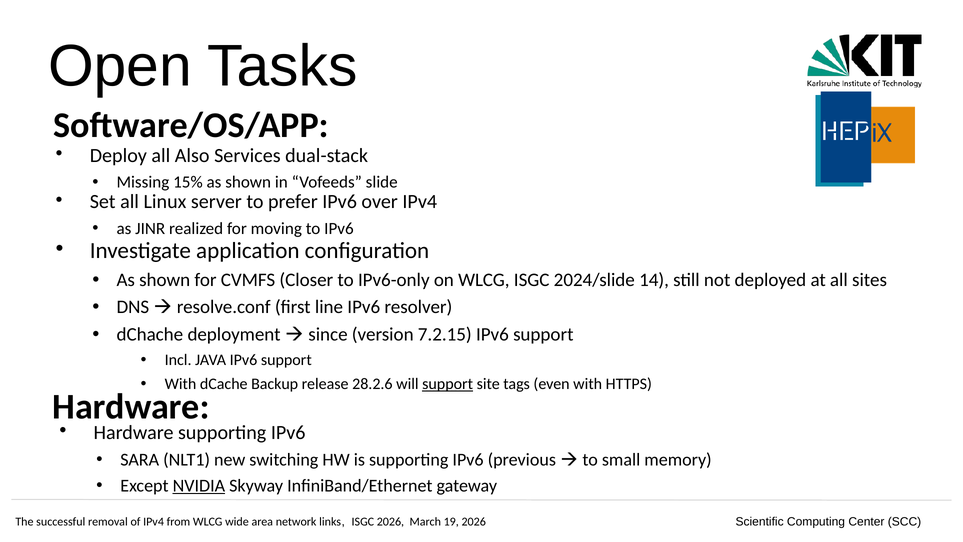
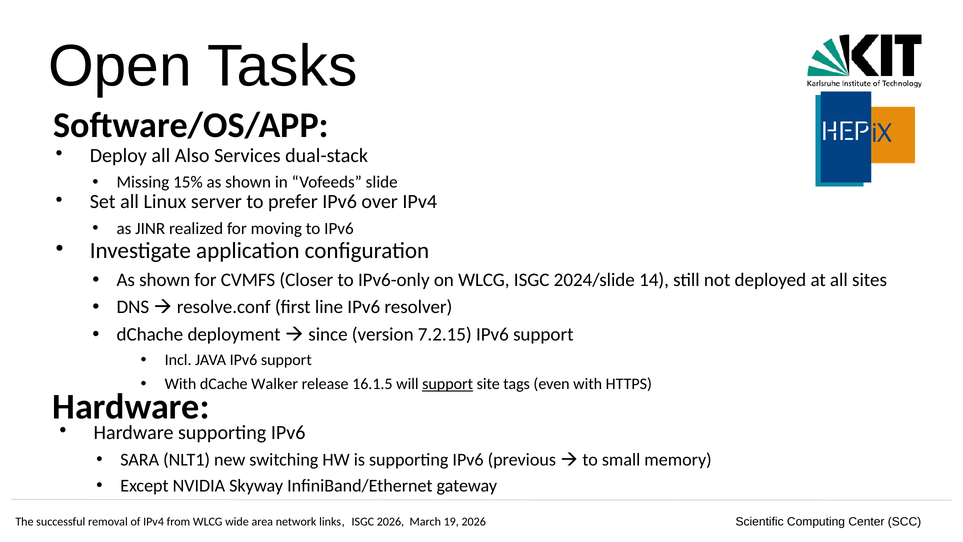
Backup: Backup -> Walker (275, 384)
28.2.6: 28.2.6 -> 16.1.5 (372, 384)
NVIDIA underline: present -> none (199, 486)
